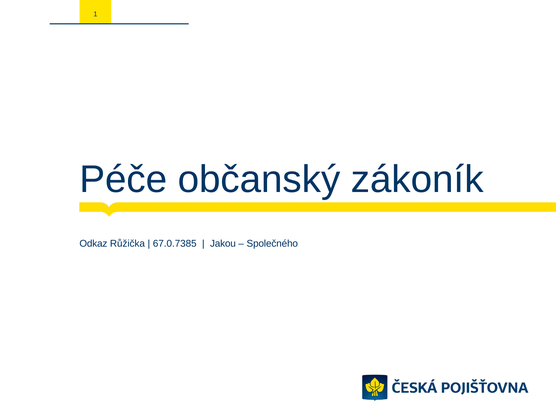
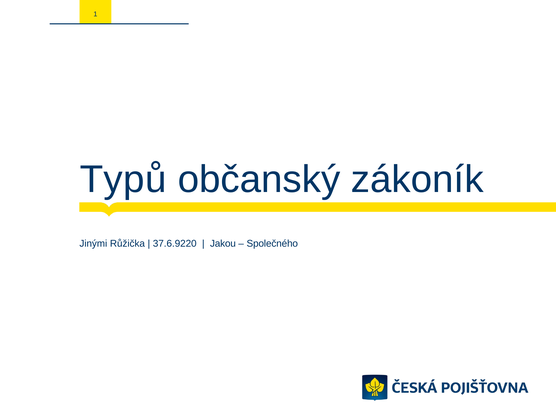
Péče: Péče -> Typů (123, 179)
Odkaz: Odkaz -> Jinými (93, 244)
67.0.7385: 67.0.7385 -> 37.6.9220 (175, 244)
